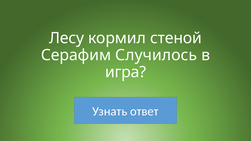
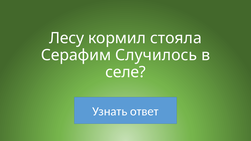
стеной: стеной -> стояла (176, 38)
игра: игра -> селе (126, 72)
